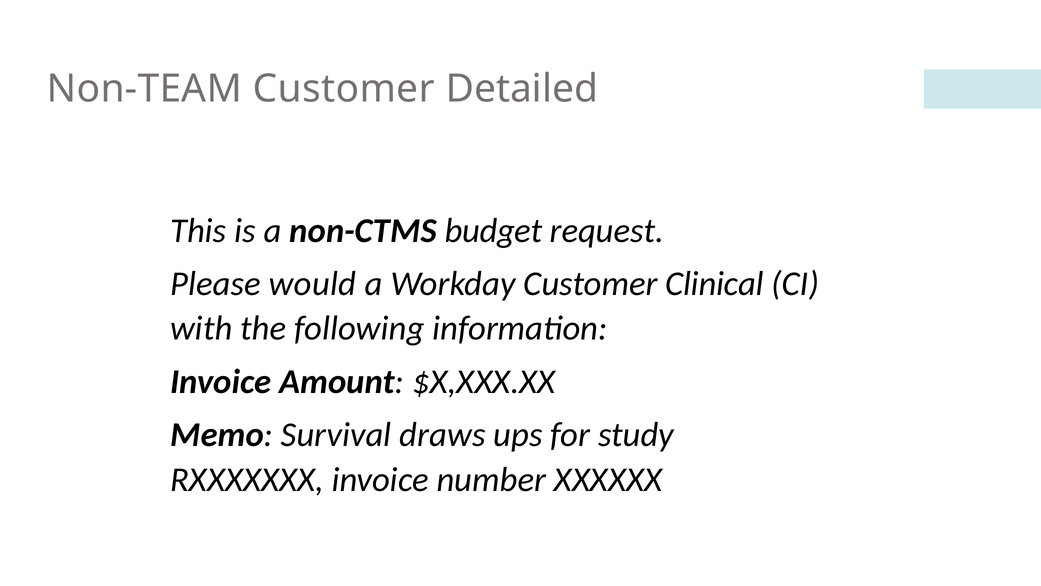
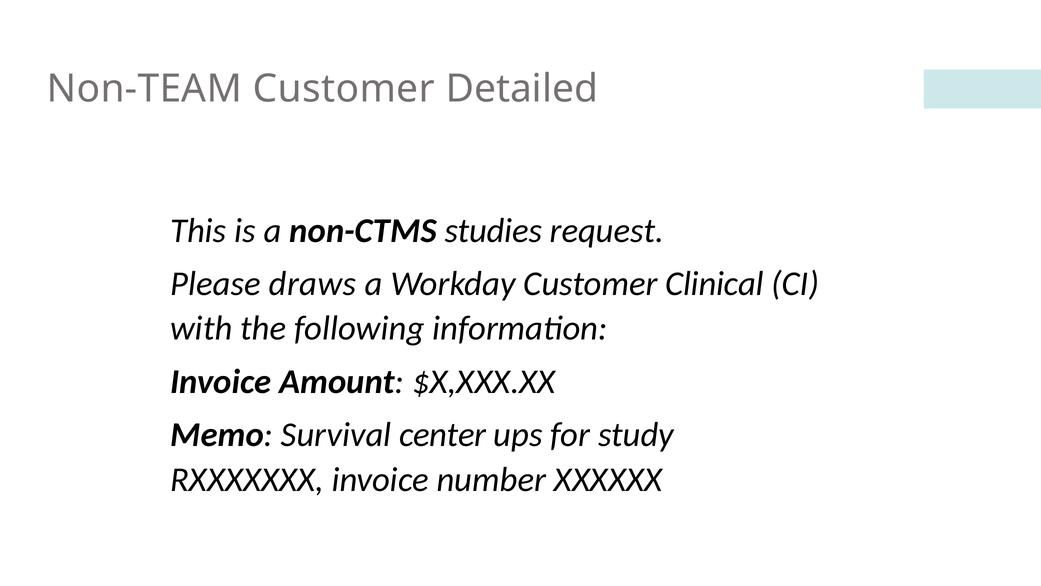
budget: budget -> studies (493, 230)
would: would -> draws (313, 284)
draws: draws -> center (443, 435)
